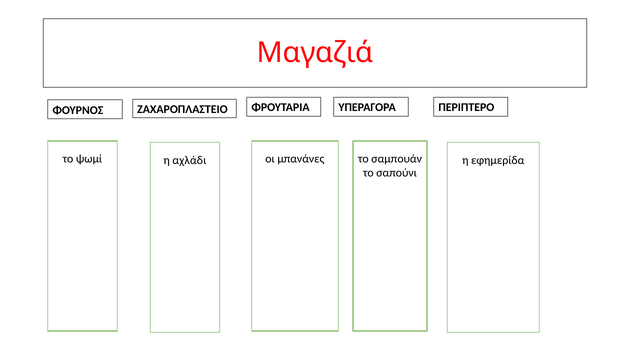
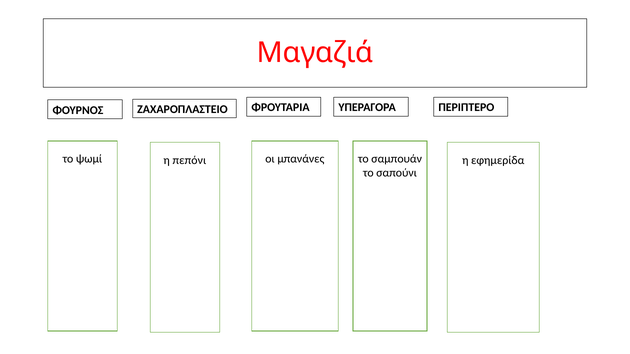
αχλάδι: αχλάδι -> πεπόνι (189, 160)
